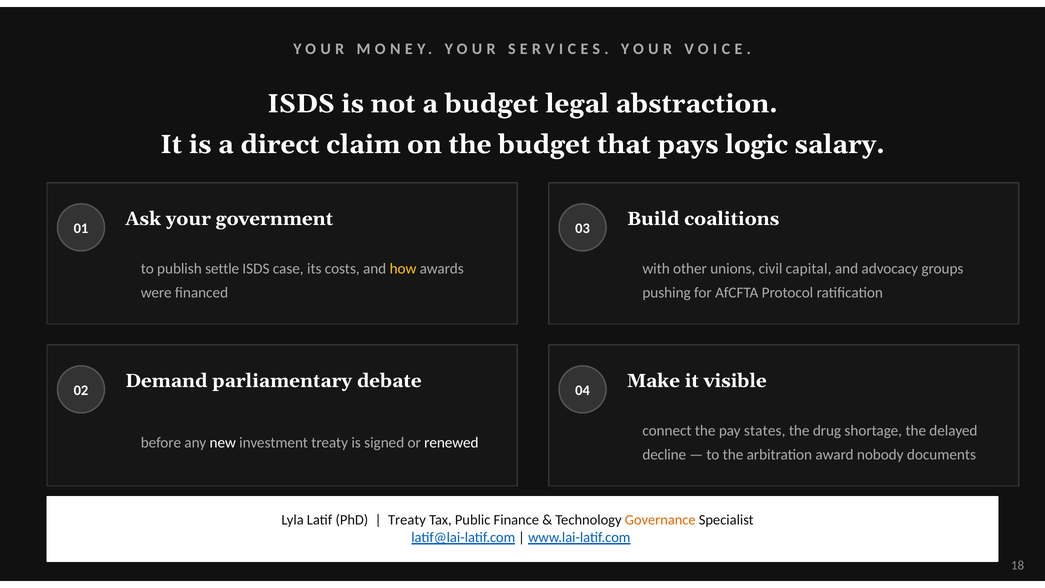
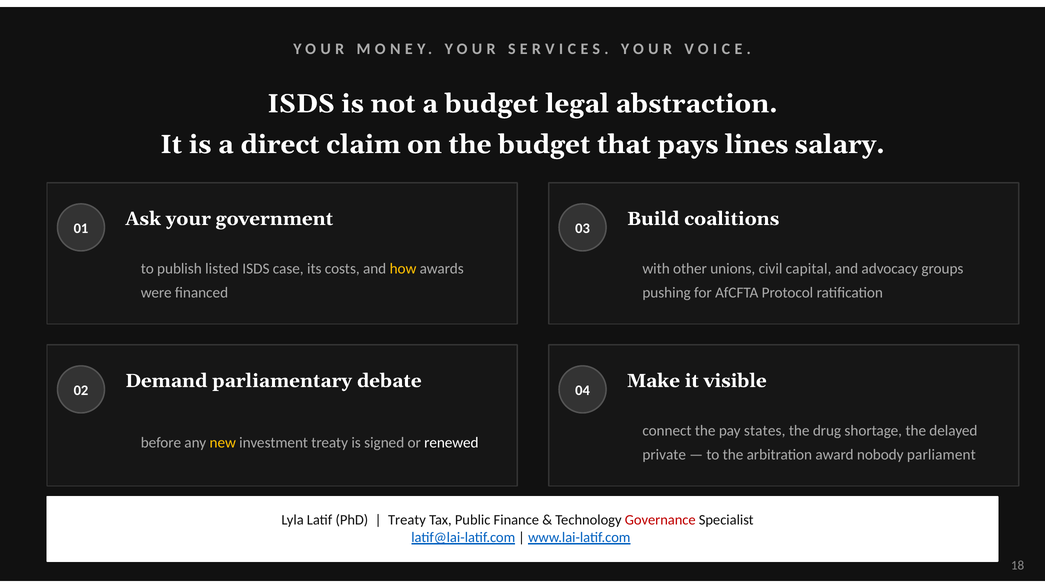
logic: logic -> lines (757, 144)
settle: settle -> listed (222, 269)
new colour: white -> yellow (223, 443)
decline: decline -> private (664, 455)
documents: documents -> parliament (941, 455)
Governance colour: orange -> red (660, 520)
